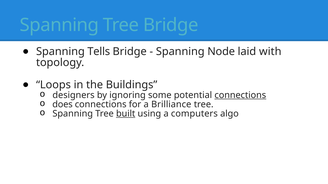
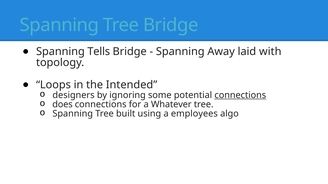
Node: Node -> Away (221, 52)
Buildings: Buildings -> Intended (132, 85)
Brilliance: Brilliance -> Whatever (171, 105)
built underline: present -> none (126, 114)
computers: computers -> employees (194, 114)
